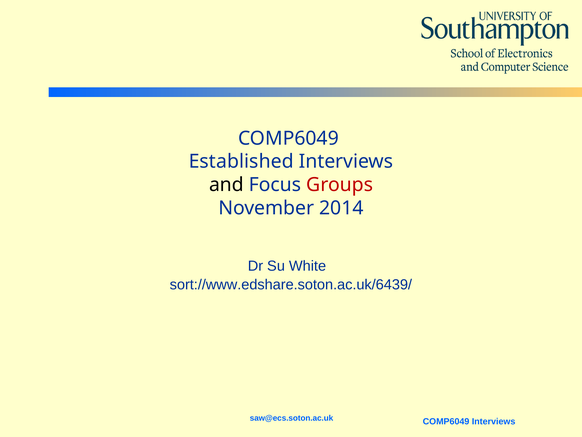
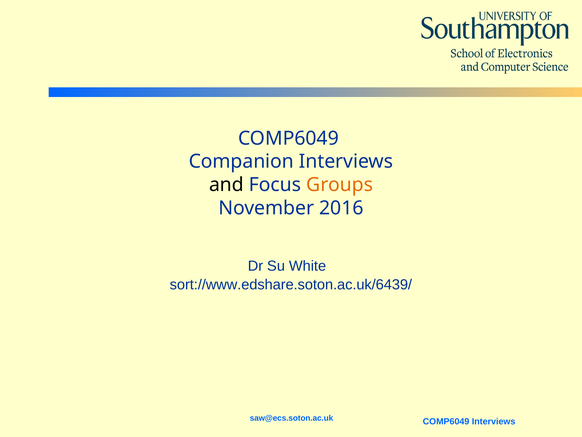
Established: Established -> Companion (241, 161)
Groups colour: red -> orange (340, 185)
2014: 2014 -> 2016 (341, 208)
